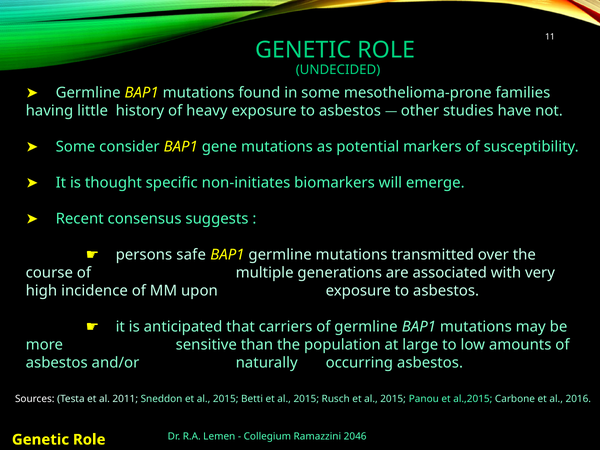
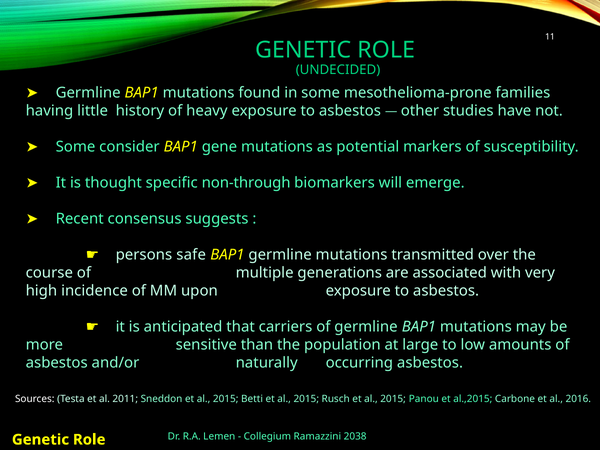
non-initiates: non-initiates -> non-through (246, 183)
2046: 2046 -> 2038 (355, 436)
